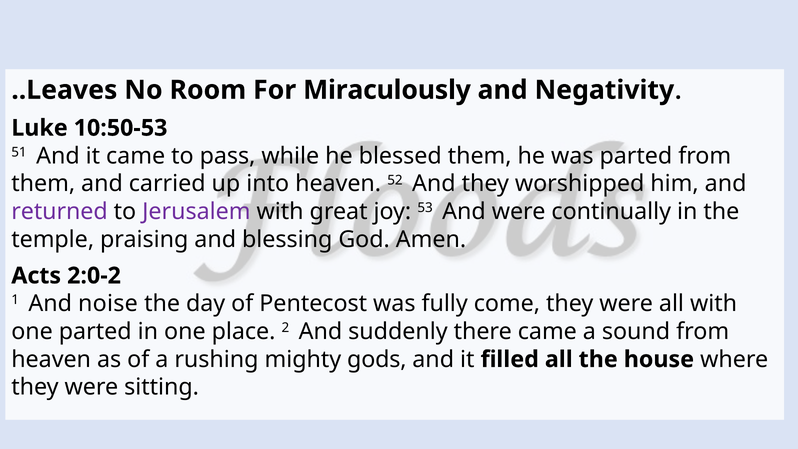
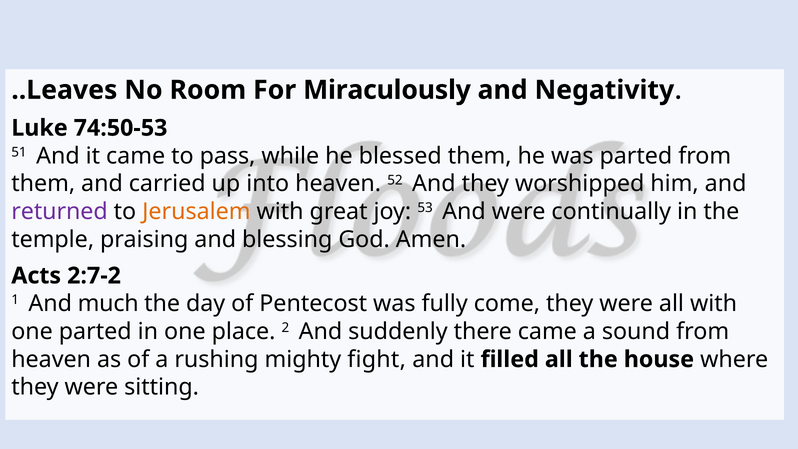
10:50-53: 10:50-53 -> 74:50-53 (121, 128)
Jerusalem colour: purple -> orange (196, 212)
2:0-2: 2:0-2 -> 2:7-2 (94, 276)
noise: noise -> much (108, 304)
gods: gods -> fight (377, 359)
